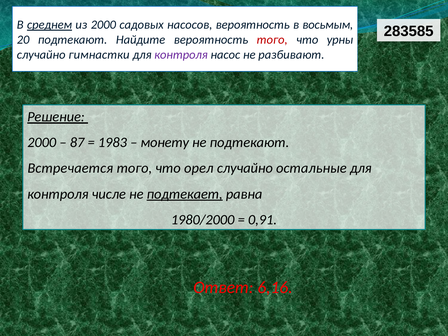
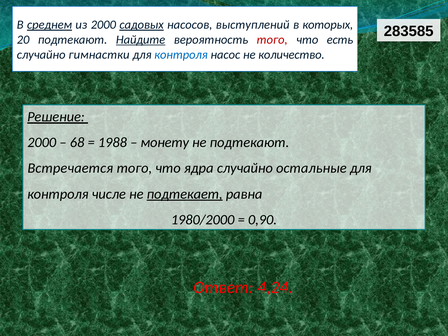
садовых underline: none -> present (142, 25)
насосов вероятность: вероятность -> выступлений (253, 25)
восьмым: восьмым -> которых (328, 25)
Найдите underline: none -> present (141, 40)
урны: урны -> есть (340, 40)
контроля colour: purple -> blue (181, 55)
разбивают: разбивают -> количество (291, 55)
87: 87 -> 68 (77, 142)
1983: 1983 -> 1988 (112, 142)
орел: орел -> ядра (199, 168)
0,91: 0,91 -> 0,90 (263, 220)
6,16: 6,16 -> 4,24 (275, 288)
